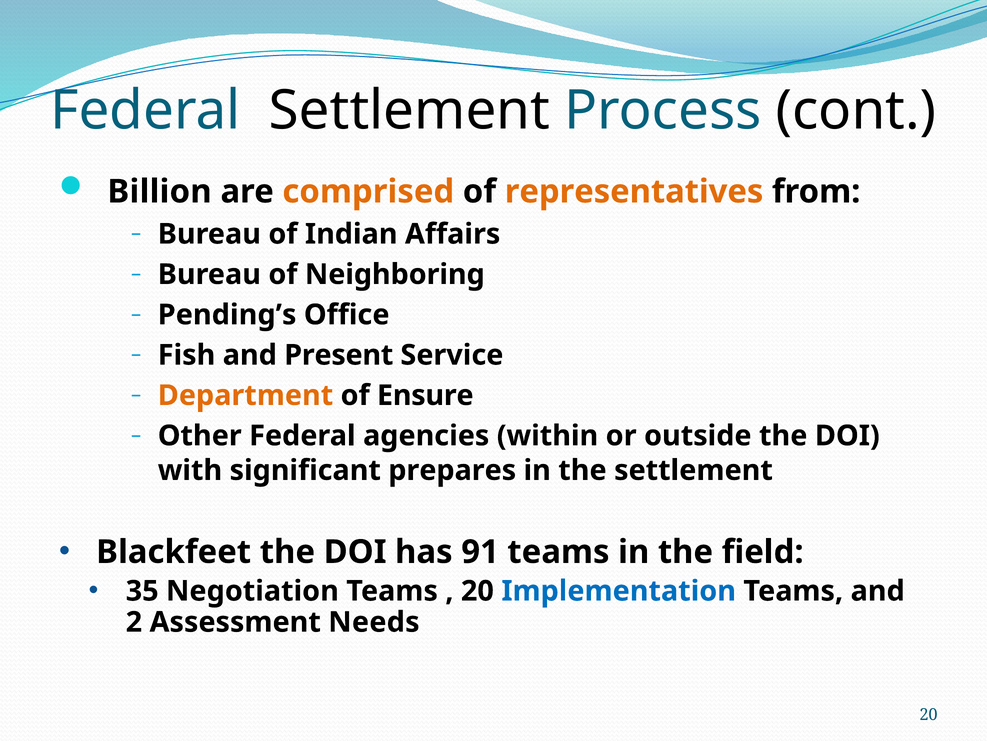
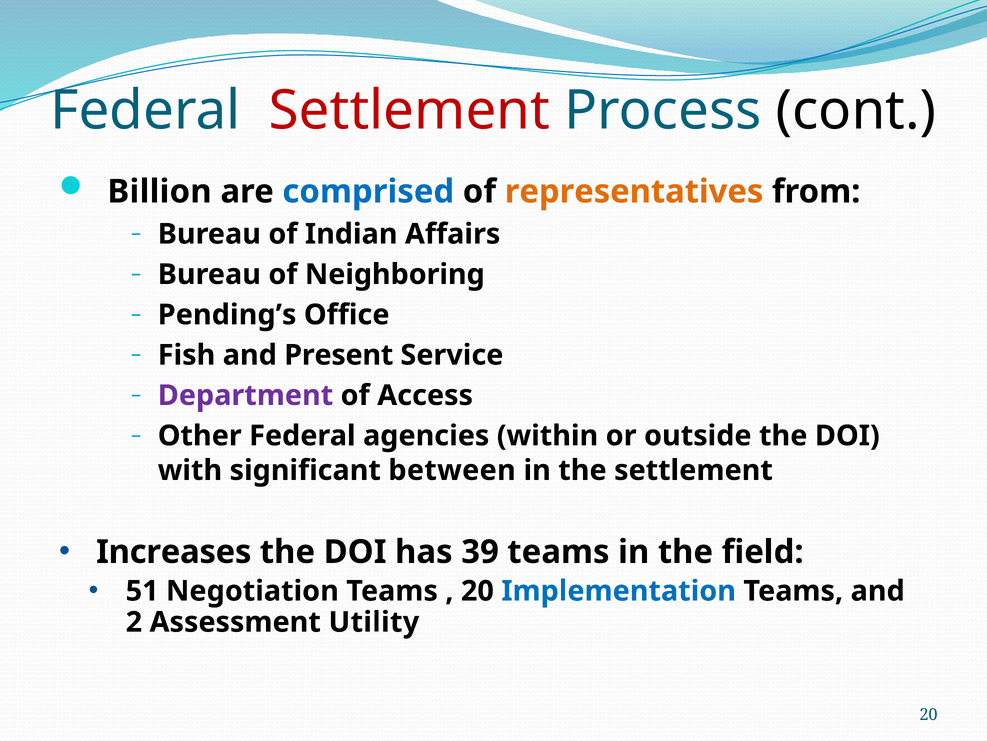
Settlement colour: black -> red (409, 111)
comprised colour: orange -> blue (368, 191)
Department colour: orange -> purple (245, 395)
Ensure: Ensure -> Access (425, 395)
prepares: prepares -> between (452, 470)
Blackfeet: Blackfeet -> Increases (174, 551)
91: 91 -> 39 (480, 551)
35: 35 -> 51 (142, 591)
Needs: Needs -> Utility (374, 622)
